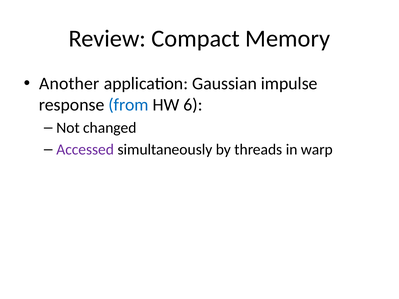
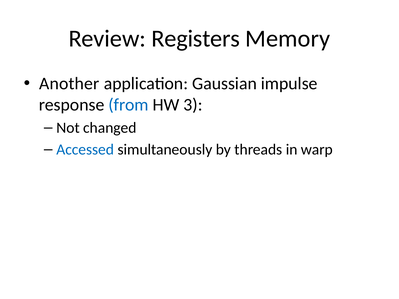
Compact: Compact -> Registers (196, 39)
6: 6 -> 3 (193, 105)
Accessed colour: purple -> blue (85, 150)
